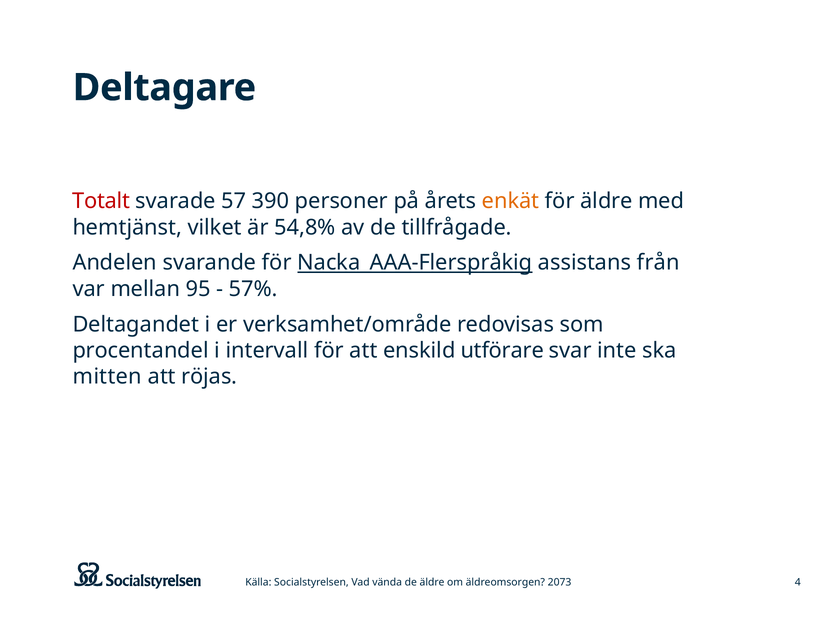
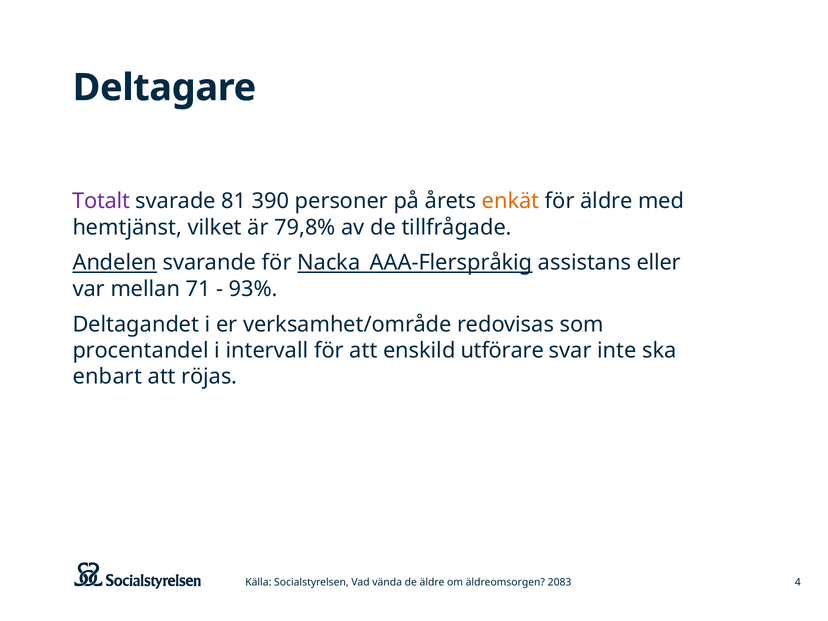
Totalt colour: red -> purple (101, 201)
57: 57 -> 81 (234, 201)
54,8%: 54,8% -> 79,8% (305, 227)
Andelen underline: none -> present (115, 263)
från: från -> eller (659, 263)
95: 95 -> 71 (198, 289)
57%: 57% -> 93% (253, 289)
mitten: mitten -> enbart (107, 377)
2073: 2073 -> 2083 (560, 582)
